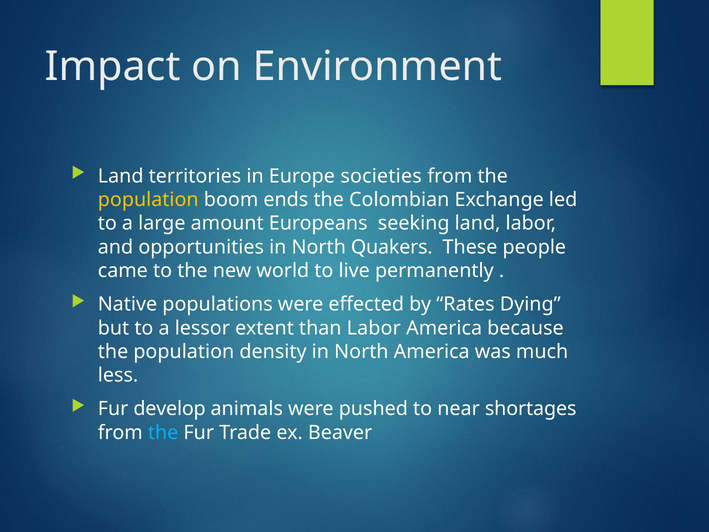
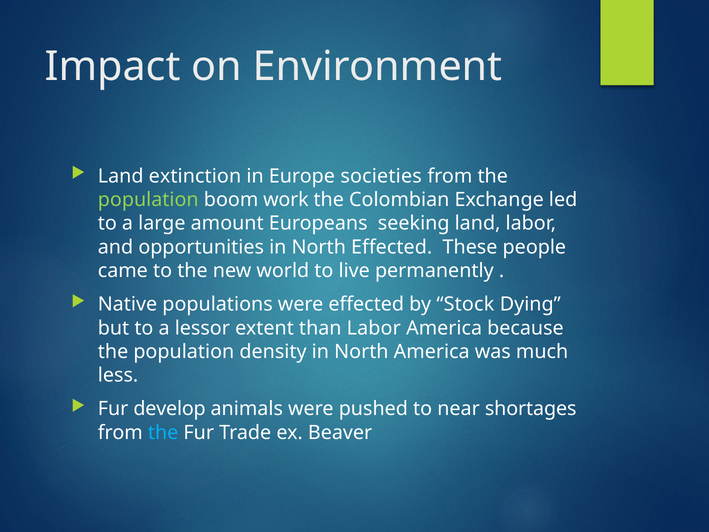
territories: territories -> extinction (195, 176)
population colour: yellow -> light green (148, 200)
ends: ends -> work (286, 200)
North Quakers: Quakers -> Effected (392, 247)
Rates: Rates -> Stock (465, 304)
